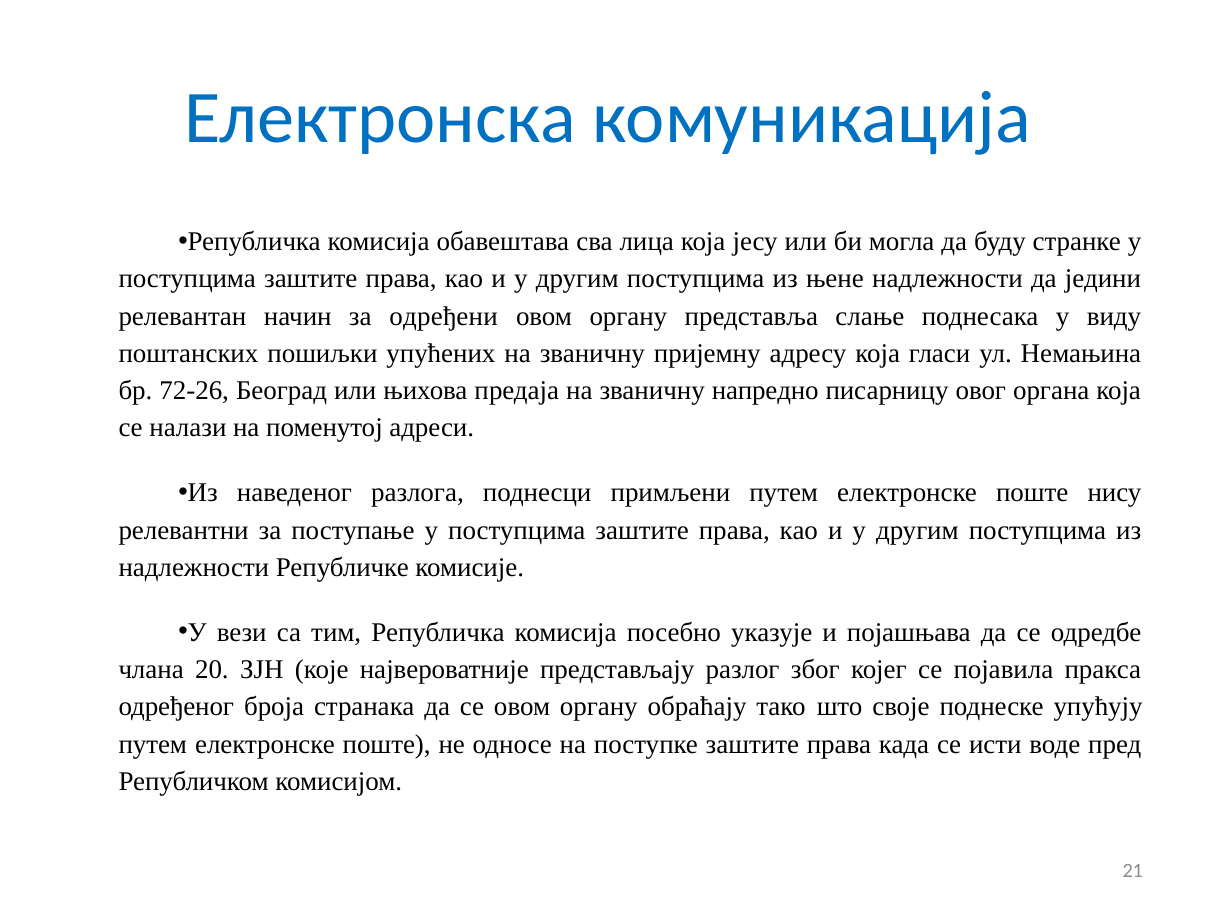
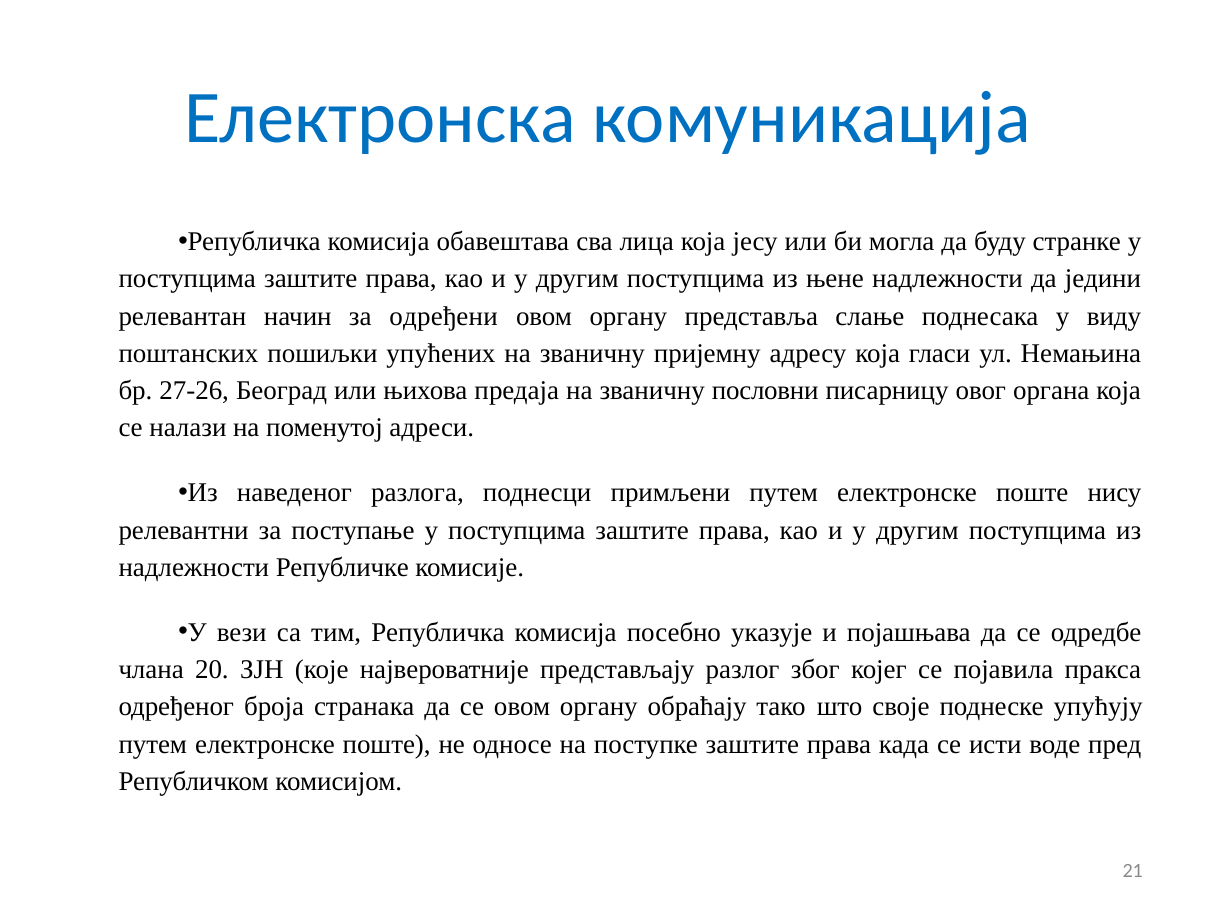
72-26: 72-26 -> 27-26 (194, 391)
напредно: напредно -> пословни (765, 391)
